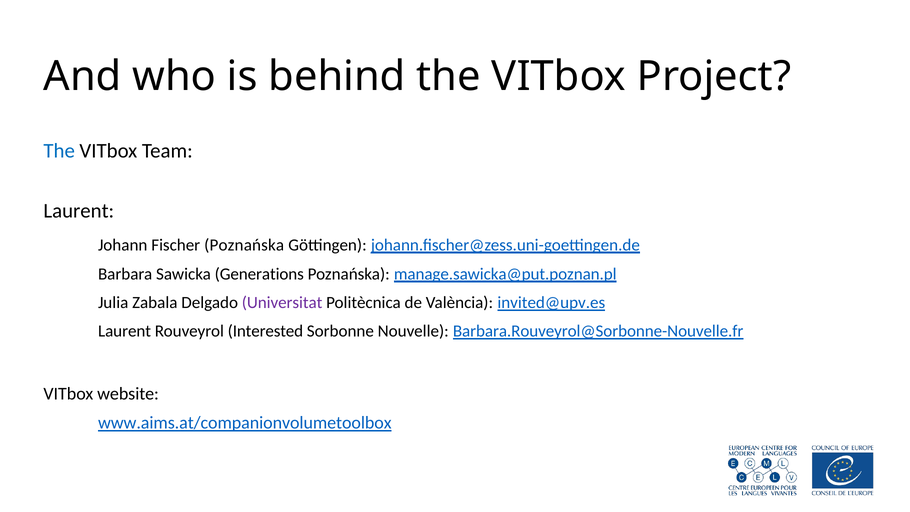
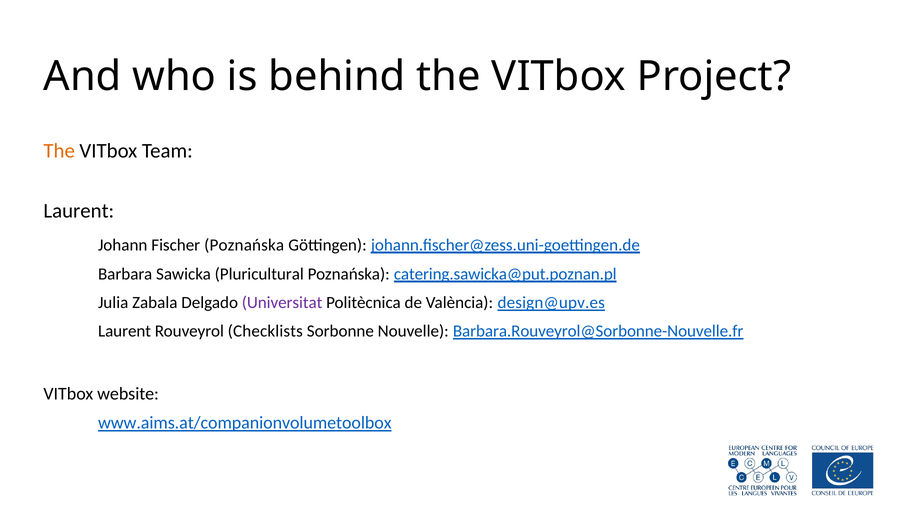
The colour: blue -> orange (59, 151)
Generations: Generations -> Pluricultural (259, 274)
manage.sawicka@put.poznan.pl: manage.sawicka@put.poznan.pl -> catering.sawicka@put.poznan.pl (505, 274)
invited@upv.es: invited@upv.es -> design@upv.es (551, 303)
Interested: Interested -> Checklists (265, 331)
